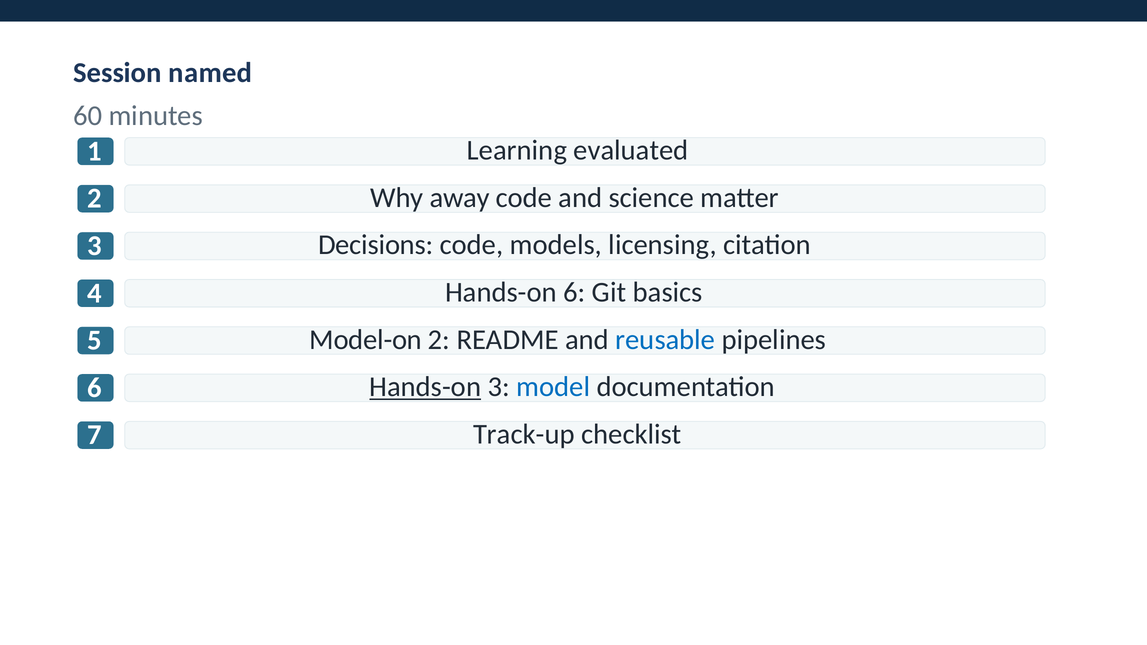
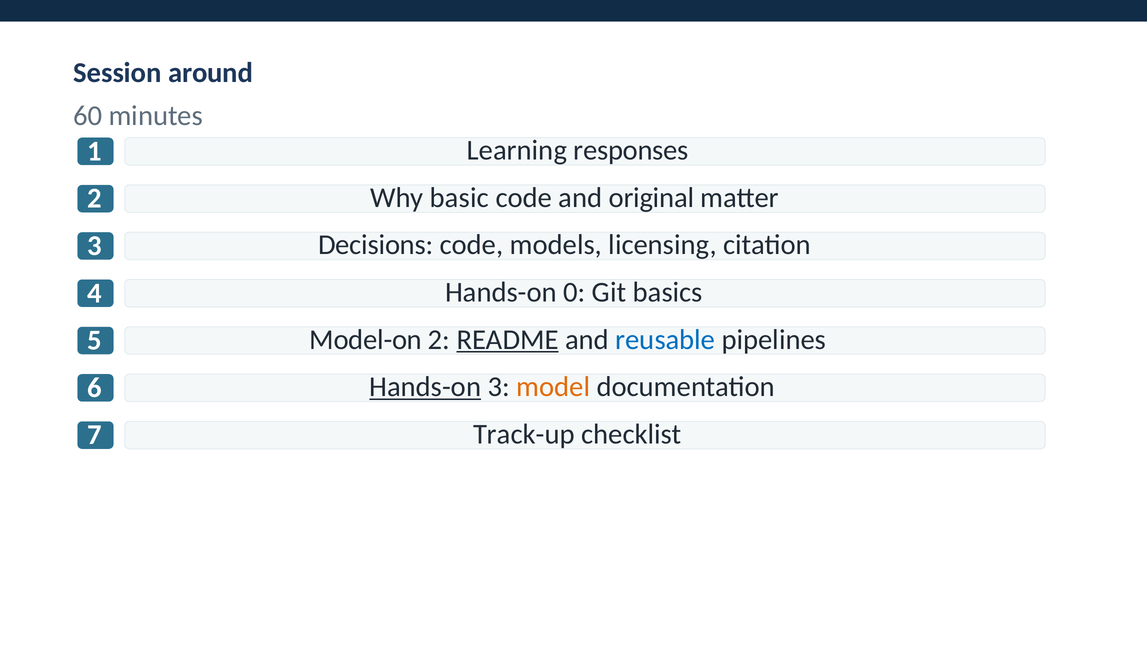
named: named -> around (211, 73)
evaluated: evaluated -> responses (631, 150)
away: away -> basic (459, 198)
science: science -> original (651, 198)
Hands-on 6: 6 -> 0 (574, 292)
README underline: none -> present (508, 340)
model colour: blue -> orange (553, 387)
